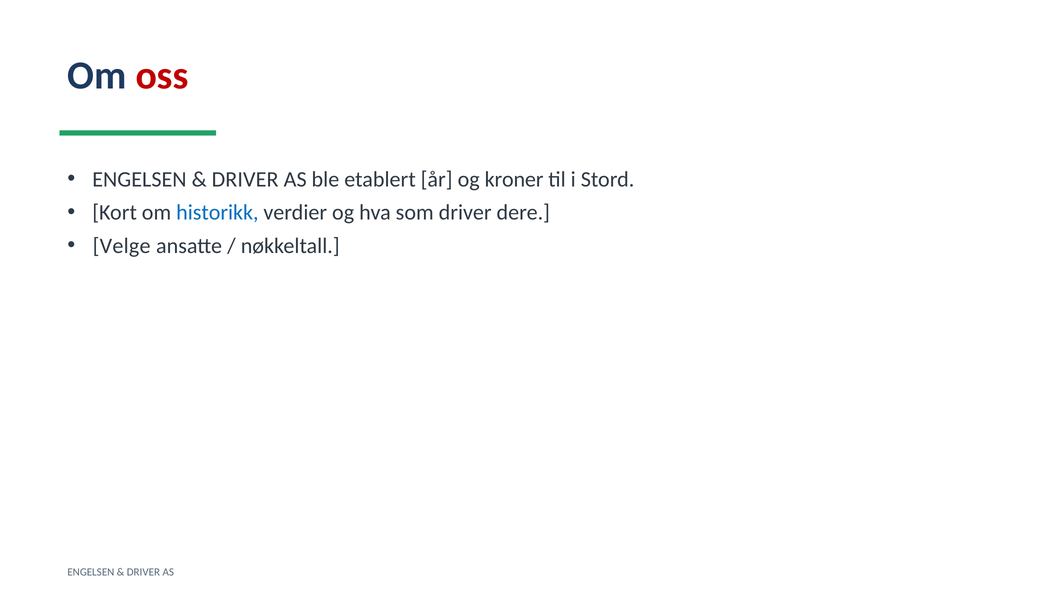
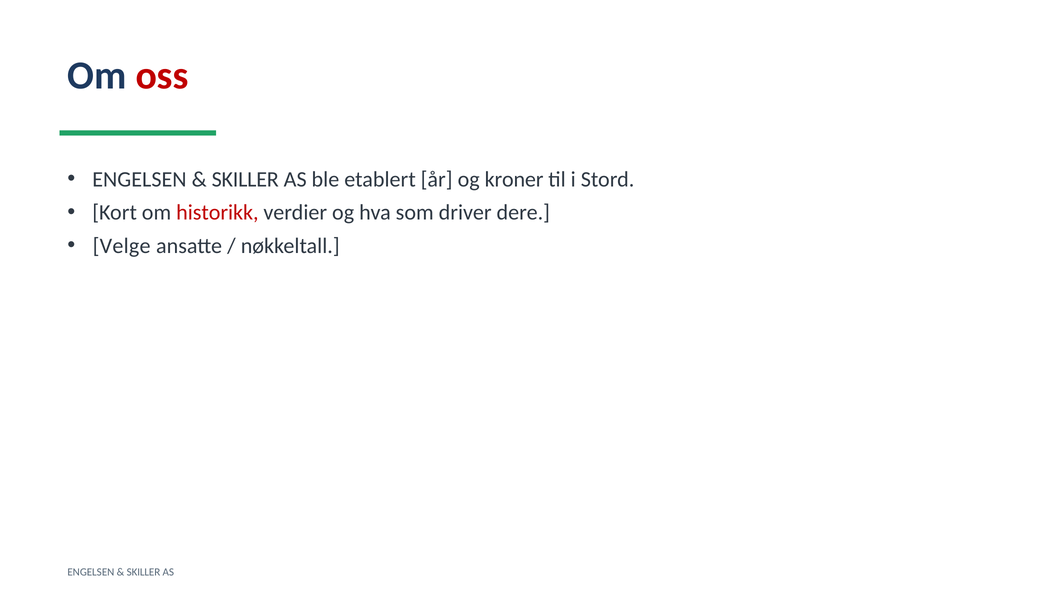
DRIVER: DRIVER -> SKILLER (245, 180)
historikk colour: blue -> red (217, 213)
DRIVER: DRIVER -> SKILLER (143, 572)
